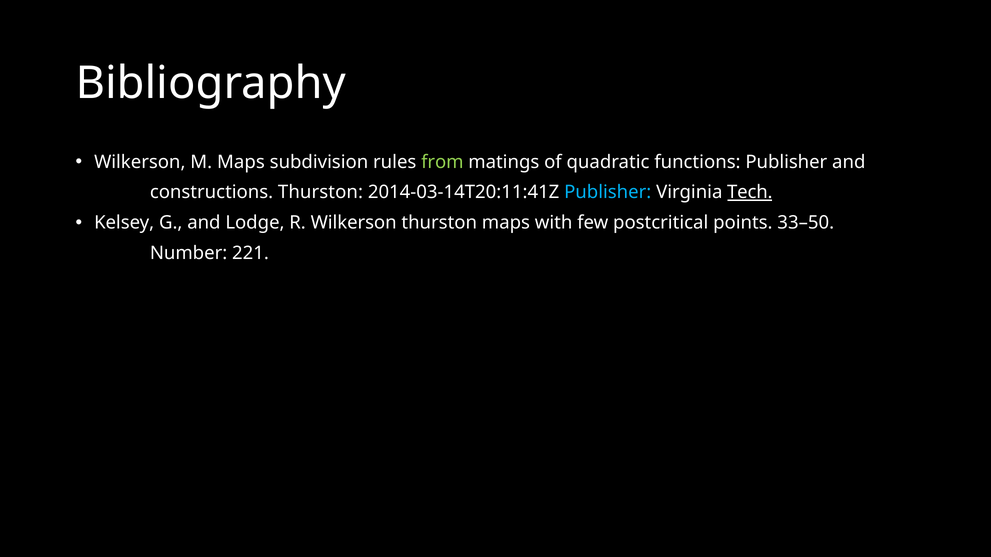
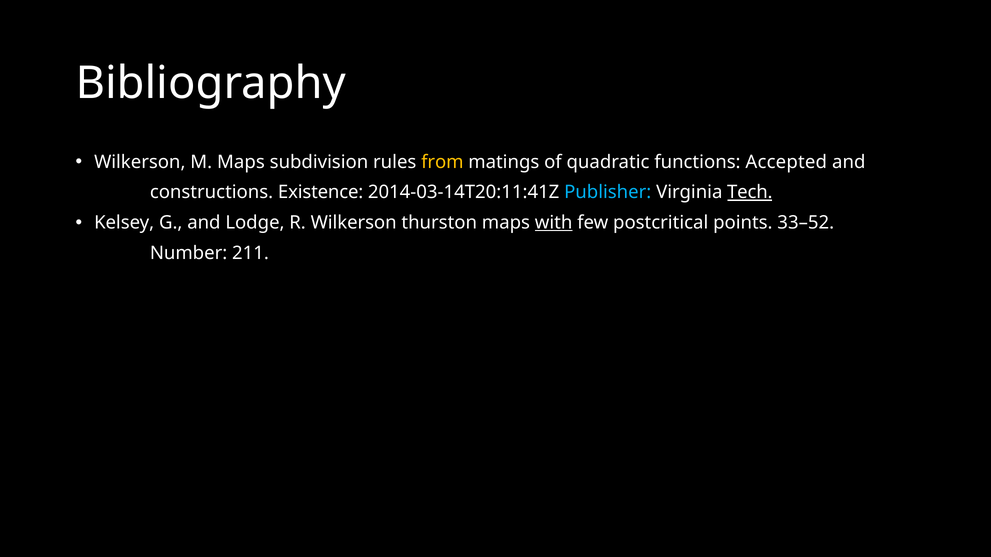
from colour: light green -> yellow (442, 162)
functions Publisher: Publisher -> Accepted (786, 162)
constructions Thurston: Thurston -> Existence (321, 192)
with underline: none -> present (554, 223)
33–50: 33–50 -> 33–52 (806, 223)
221: 221 -> 211 (251, 253)
